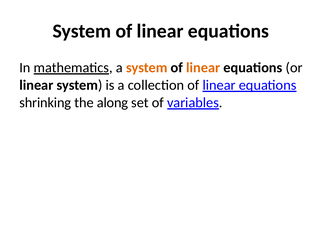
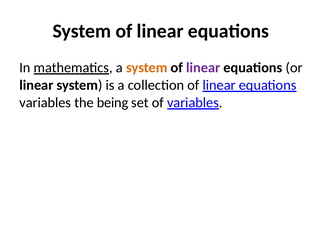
linear colour: orange -> purple (203, 68)
shrinking: shrinking -> variables (45, 103)
along: along -> being (113, 103)
